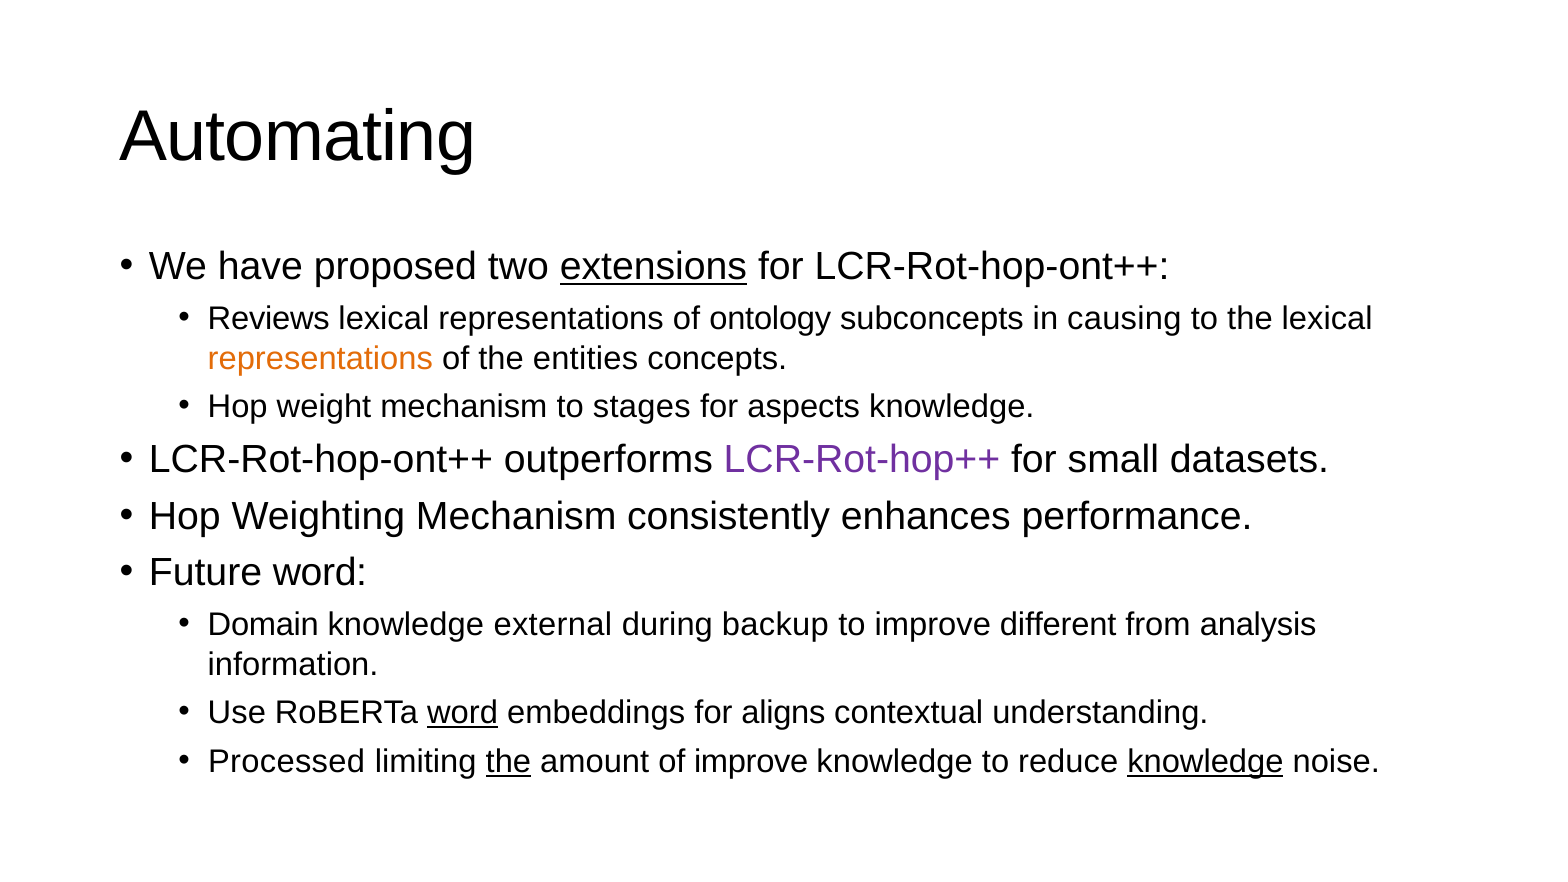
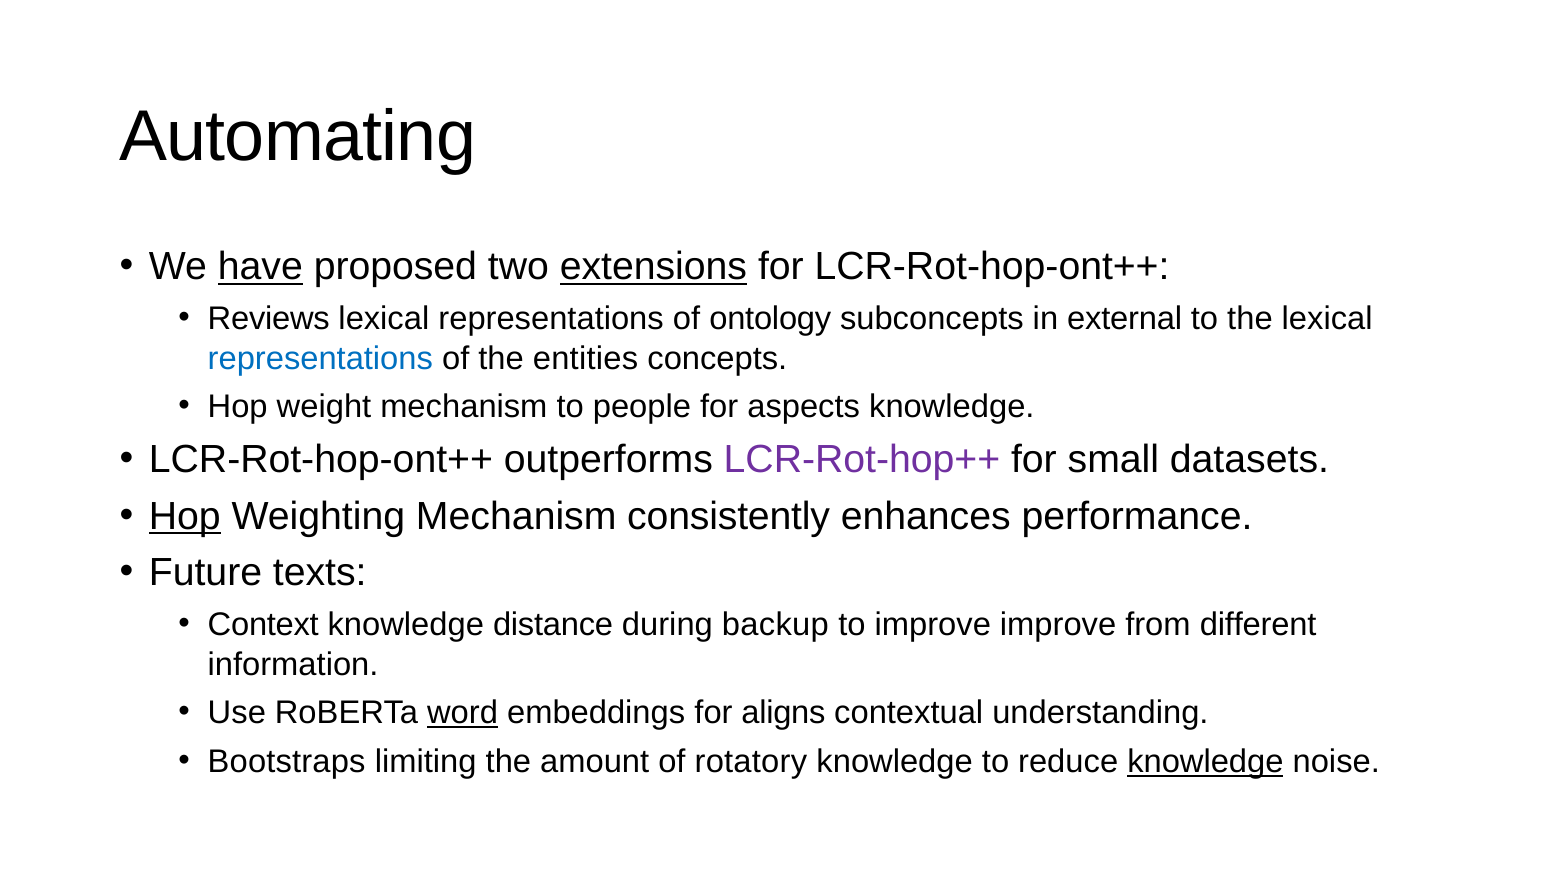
have underline: none -> present (260, 267)
causing: causing -> external (1125, 319)
representations colour: orange -> blue (320, 358)
stages: stages -> people (642, 407)
Hop underline: none -> present (185, 516)
Future word: word -> texts (320, 573)
Domain: Domain -> Context (263, 625)
external: external -> distance (553, 625)
improve different: different -> improve (1058, 625)
analysis: analysis -> different (1258, 625)
Processed: Processed -> Bootstraps (287, 762)
the underline: present -> none (508, 762)
of improve: improve -> rotatory (751, 762)
